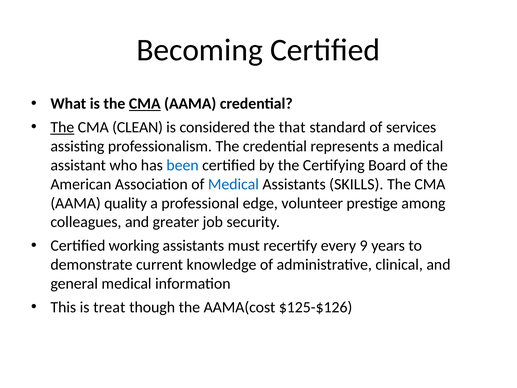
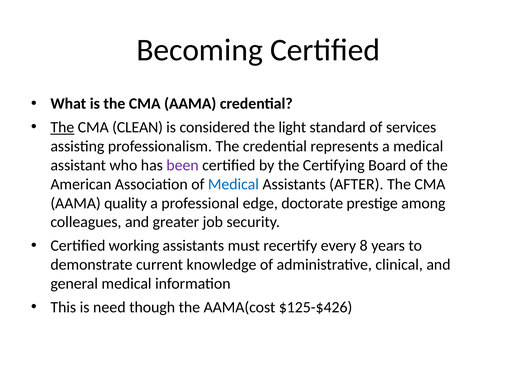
CMA underline: present -> none (145, 104)
that: that -> light (292, 127)
been colour: blue -> purple (183, 165)
SKILLS: SKILLS -> AFTER (356, 184)
volunteer: volunteer -> doctorate (312, 203)
9: 9 -> 8 (364, 245)
treat: treat -> need (109, 307)
$125-$126: $125-$126 -> $125-$426 (316, 307)
